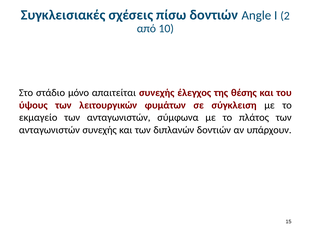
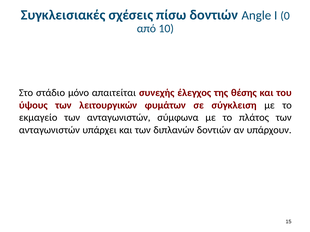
2: 2 -> 0 (285, 16)
ανταγωνιστών συνεχής: συνεχής -> υπάρχει (100, 130)
